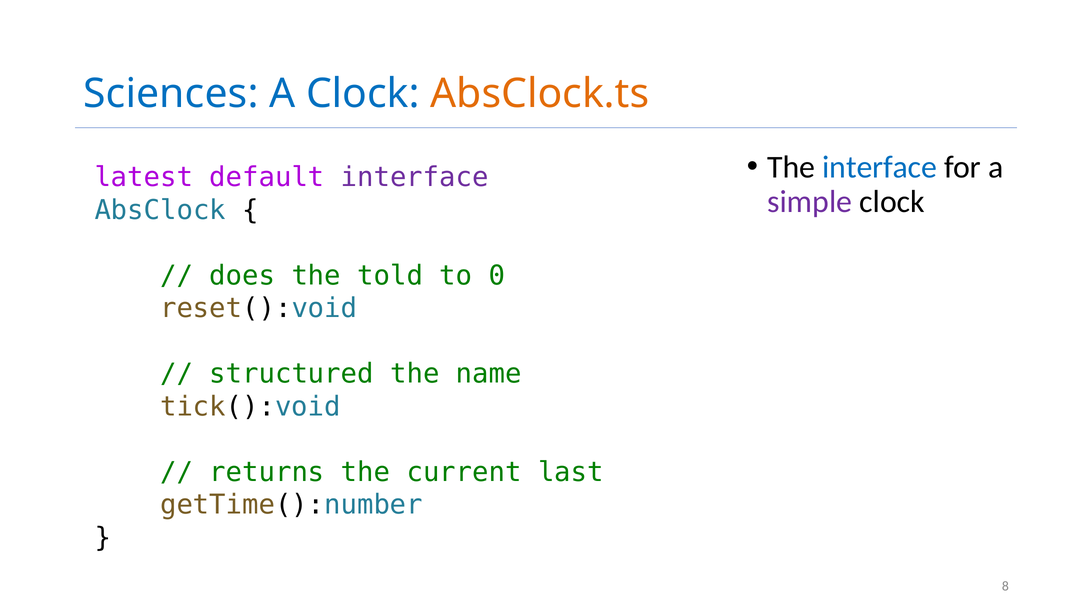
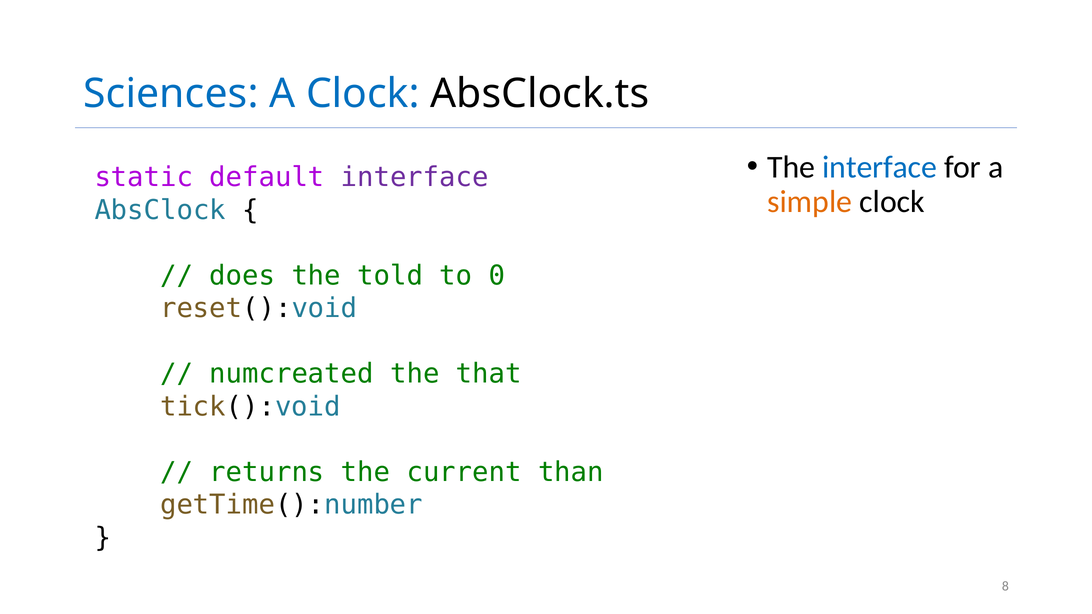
AbsClock.ts colour: orange -> black (540, 94)
latest: latest -> static (144, 177)
simple colour: purple -> orange (810, 202)
structured: structured -> numcreated (292, 374)
name: name -> that (489, 374)
last: last -> than (571, 472)
